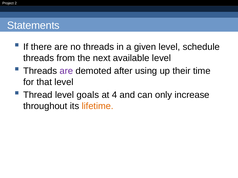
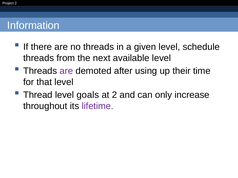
Statements: Statements -> Information (33, 26)
at 4: 4 -> 2 (115, 95)
lifetime colour: orange -> purple (98, 106)
